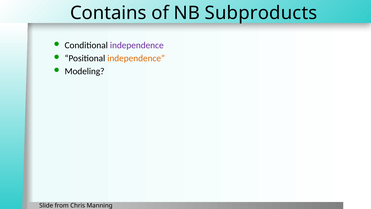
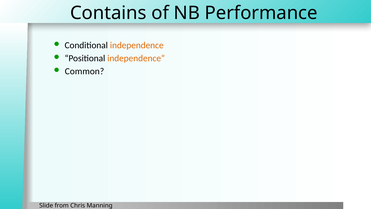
Subproducts: Subproducts -> Performance (261, 13)
independence colour: purple -> orange (137, 45)
Modeling: Modeling -> Common (84, 71)
